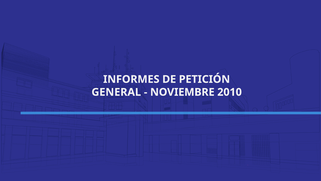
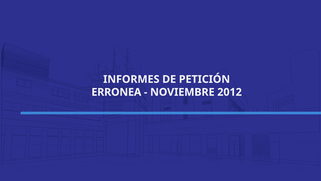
GENERAL: GENERAL -> ERRONEA (116, 92)
2010: 2010 -> 2012 (230, 92)
